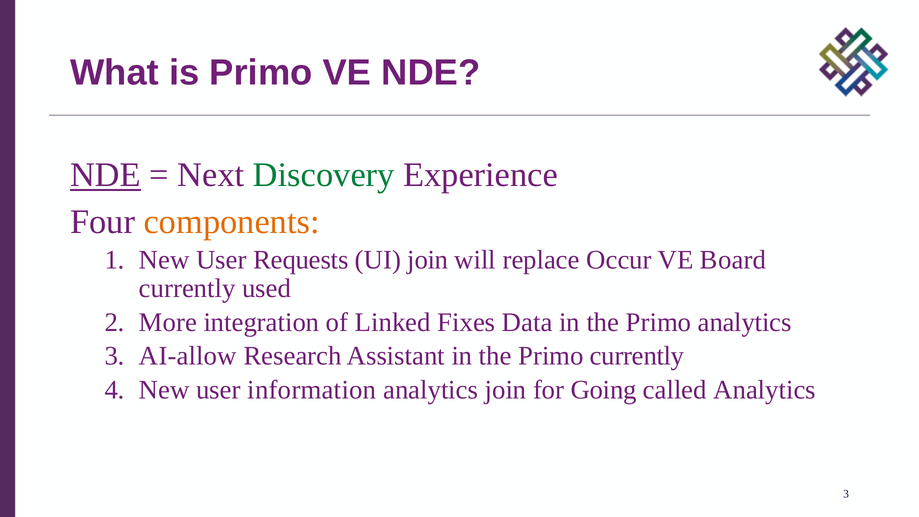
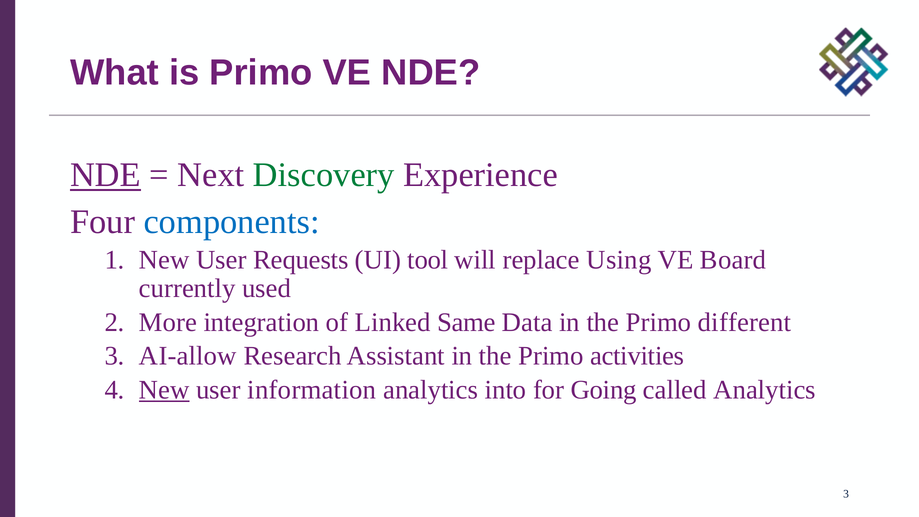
components colour: orange -> blue (232, 222)
UI join: join -> tool (428, 260)
Occur: Occur -> Using (619, 260)
Fixes: Fixes -> Same (466, 322)
Primo analytics: analytics -> different (745, 322)
Primo currently: currently -> activities (637, 356)
New underline: none -> present (164, 390)
analytics join: join -> into (506, 390)
